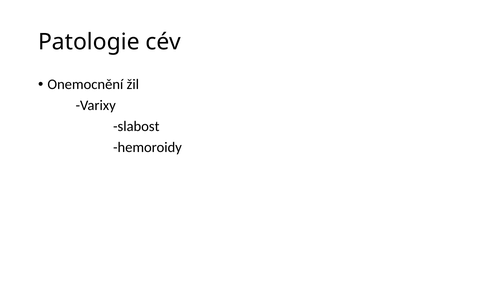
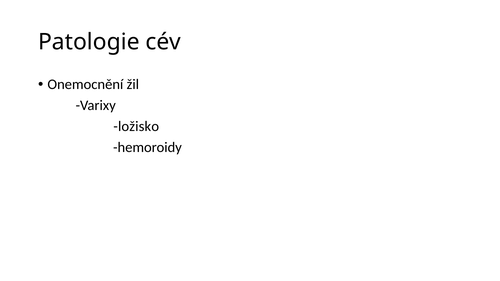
slabost: slabost -> ložisko (136, 126)
